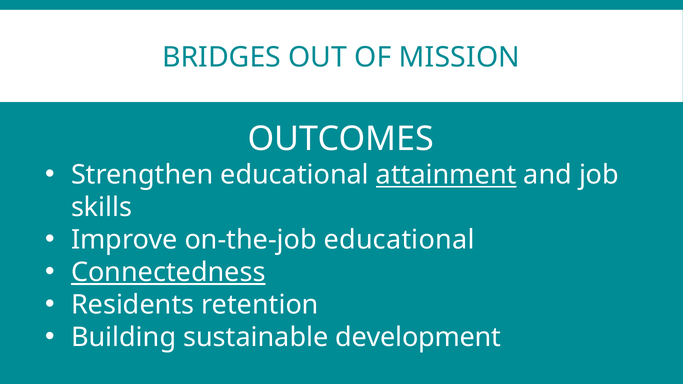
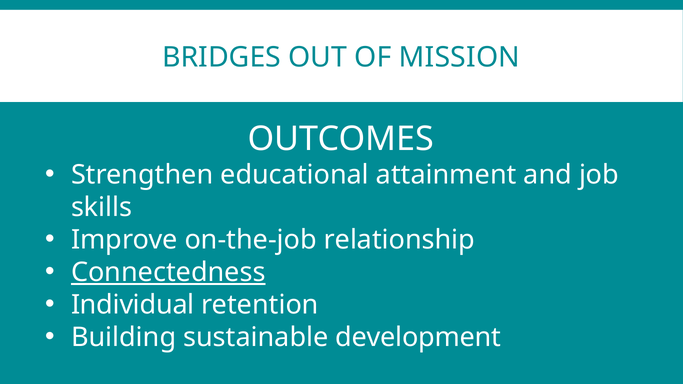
attainment underline: present -> none (446, 175)
on-the-job educational: educational -> relationship (399, 240)
Residents: Residents -> Individual (133, 305)
